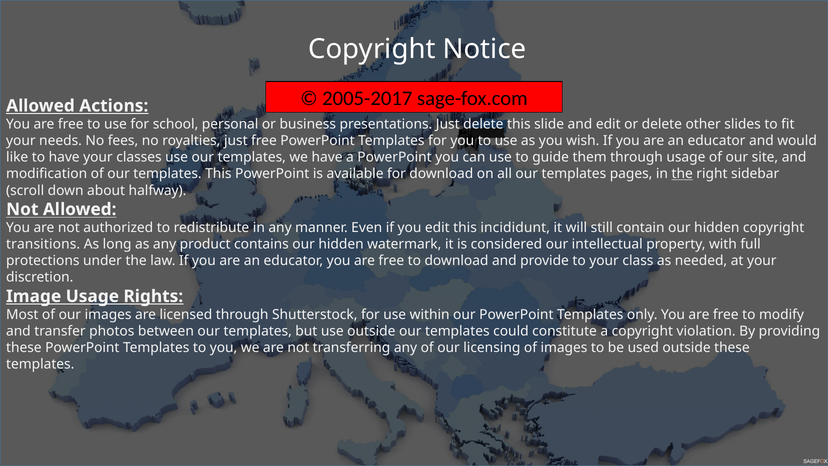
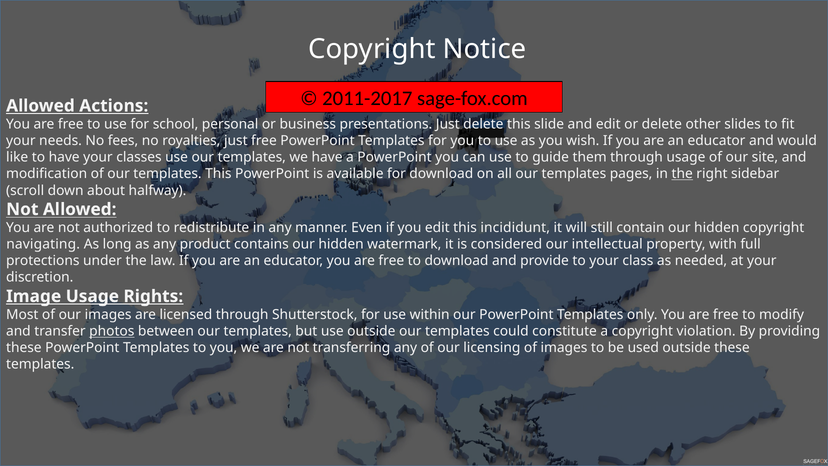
2005-2017: 2005-2017 -> 2011-2017 (367, 98)
transitions: transitions -> navigating (43, 244)
photos underline: none -> present (112, 331)
